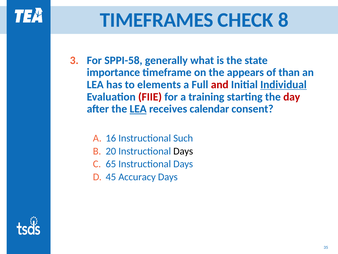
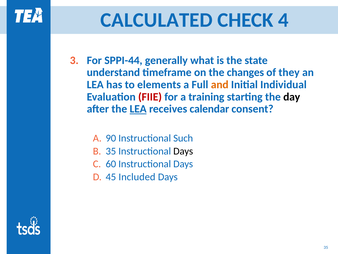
TIMEFRAMES: TIMEFRAMES -> CALCULATED (156, 20)
8: 8 -> 4 (283, 20)
SPPI-58: SPPI-58 -> SPPI-44 (123, 60)
importance: importance -> understand (113, 72)
appears: appears -> changes (245, 72)
than: than -> they (289, 72)
and colour: red -> orange (220, 84)
Individual underline: present -> none (283, 84)
day colour: red -> black (292, 97)
16: 16 -> 90 (111, 138)
20: 20 -> 35 (111, 151)
65: 65 -> 60 (111, 164)
Accuracy: Accuracy -> Included (137, 177)
